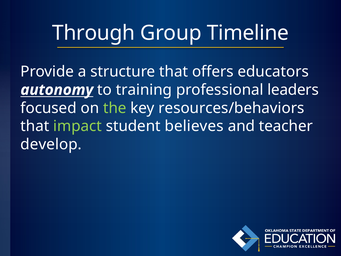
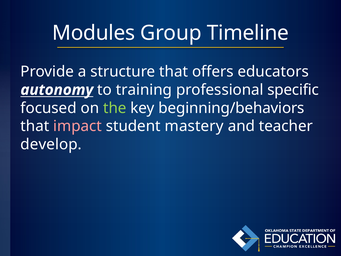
Through: Through -> Modules (94, 33)
leaders: leaders -> specific (293, 90)
resources/behaviors: resources/behaviors -> beginning/behaviors (231, 108)
impact colour: light green -> pink (78, 126)
believes: believes -> mastery (194, 126)
